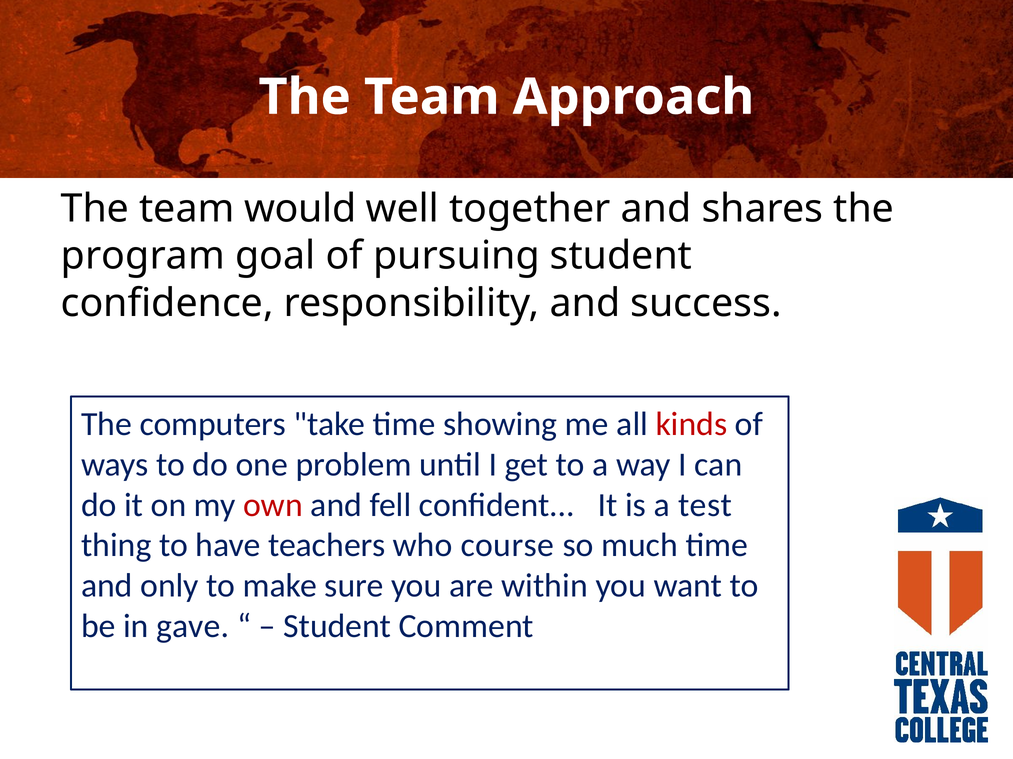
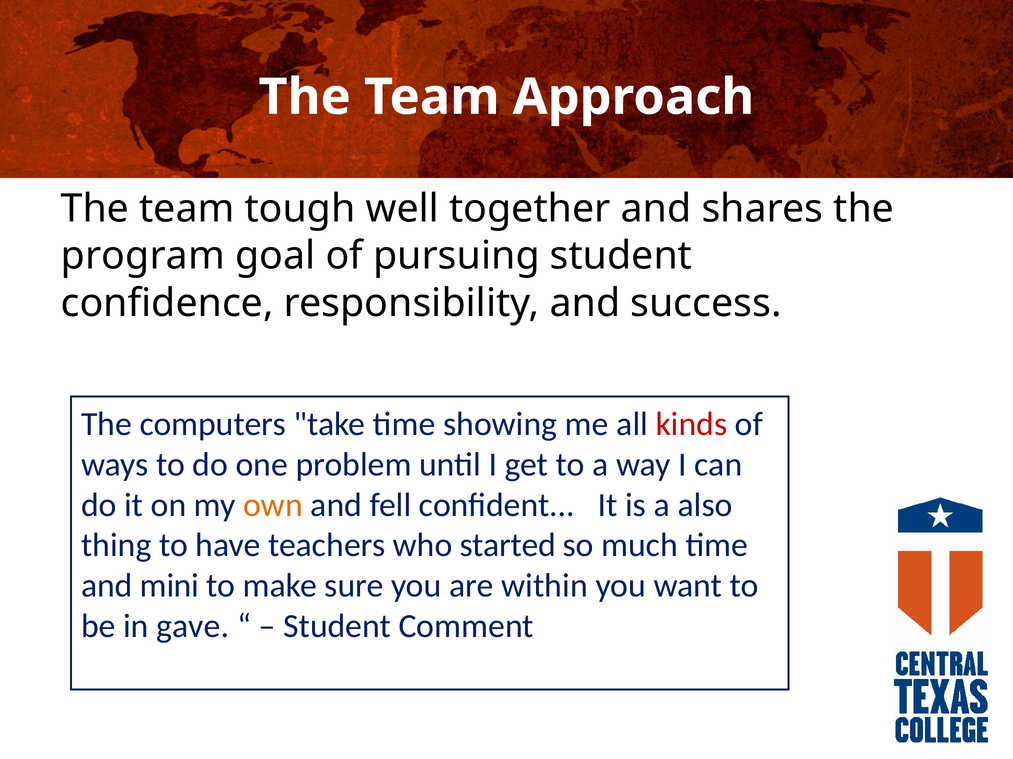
would: would -> tough (300, 209)
own colour: red -> orange (273, 505)
test: test -> also (705, 505)
course: course -> started (508, 546)
only: only -> mini (170, 586)
